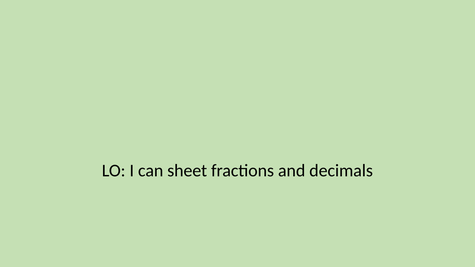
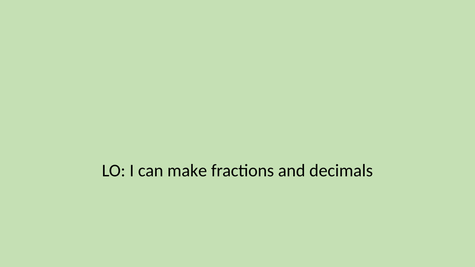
sheet: sheet -> make (187, 171)
